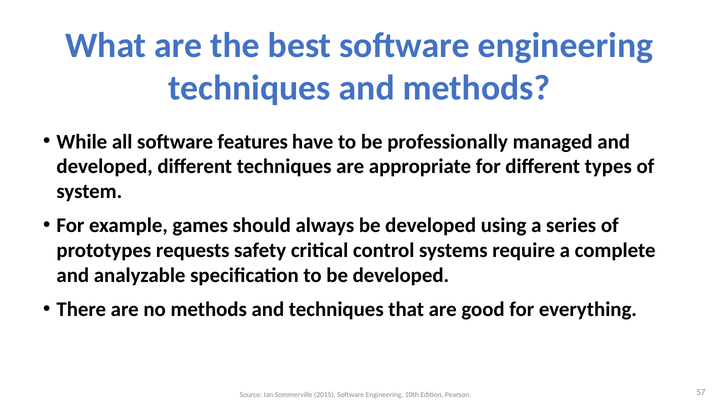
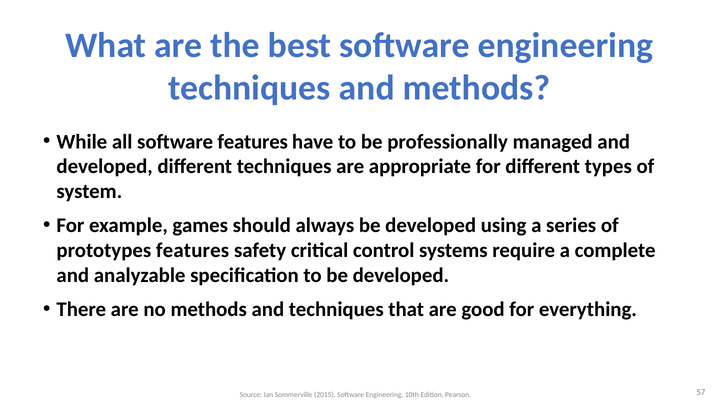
prototypes requests: requests -> features (193, 251)
